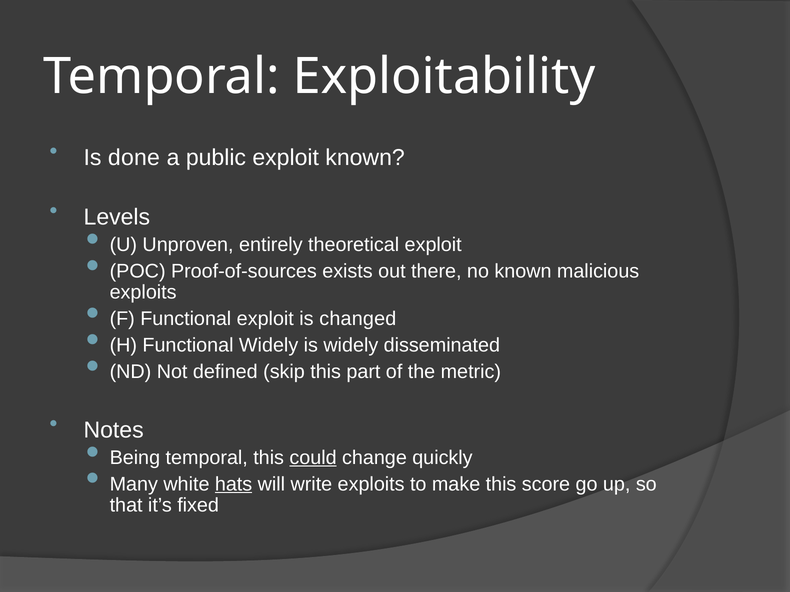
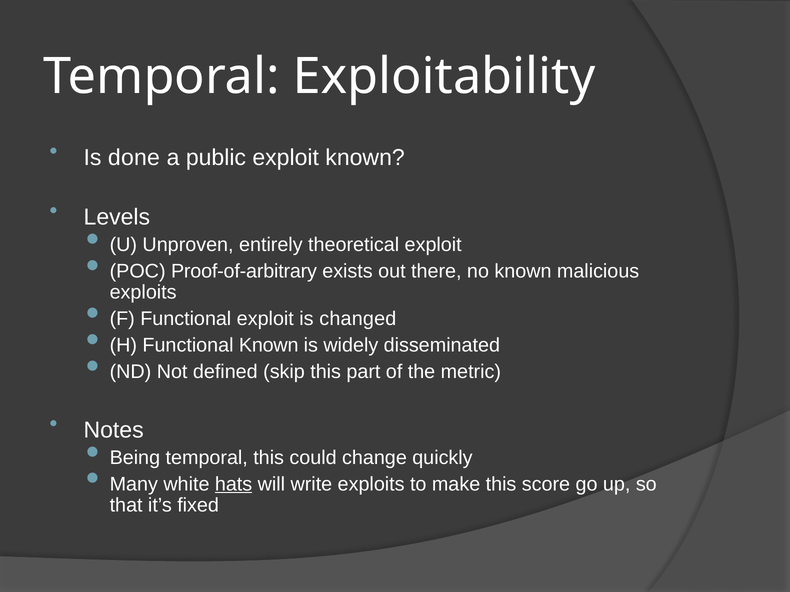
Proof-of-sources: Proof-of-sources -> Proof-of-arbitrary (244, 271)
Functional Widely: Widely -> Known (269, 346)
could underline: present -> none (313, 458)
